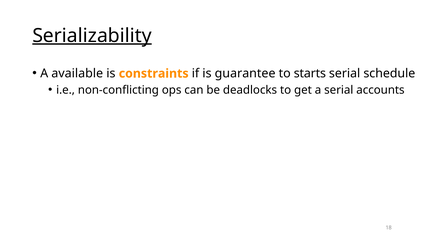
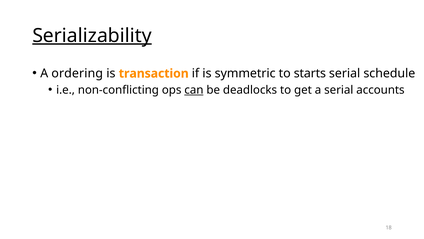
available: available -> ordering (77, 73)
constraints: constraints -> transaction (154, 73)
guarantee: guarantee -> symmetric (245, 73)
can underline: none -> present (194, 90)
